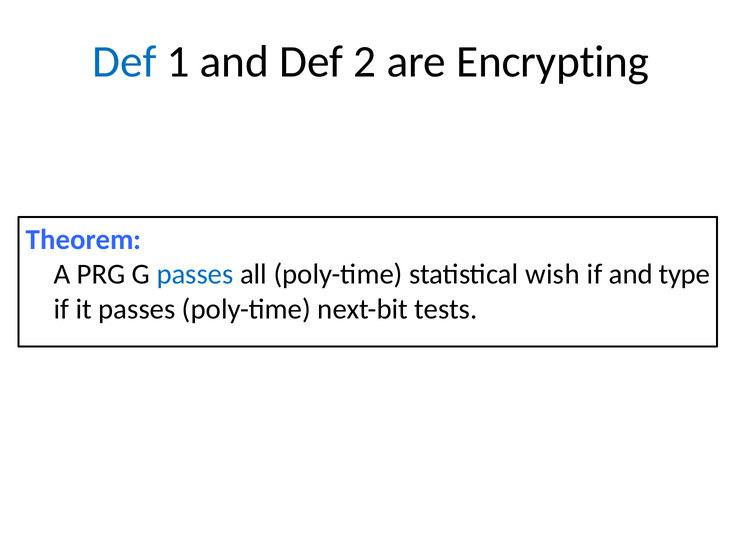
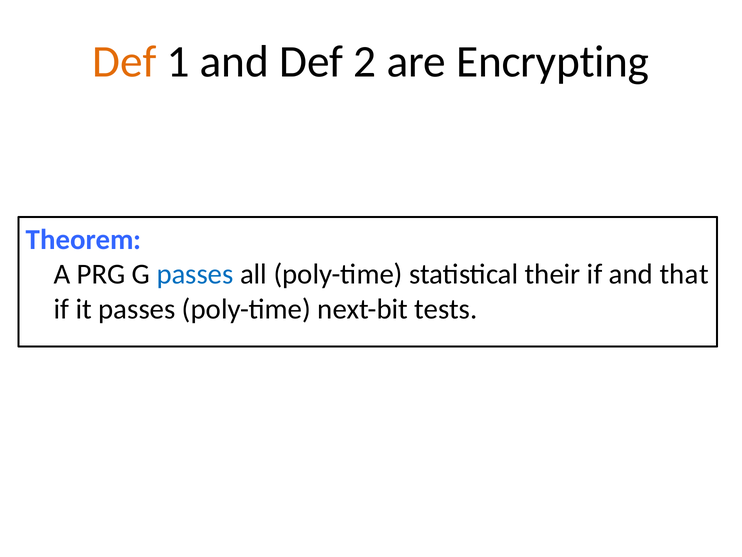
Def colour: blue -> orange (124, 62)
wish: wish -> their (553, 274)
type: type -> that (684, 274)
